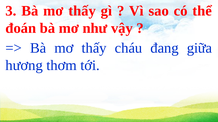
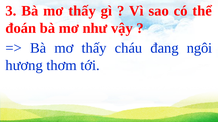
giữa: giữa -> ngôi (199, 48)
